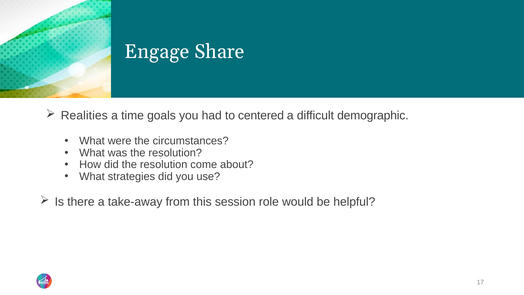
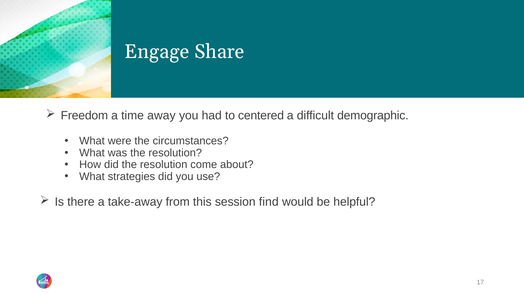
Realities: Realities -> Freedom (84, 116)
goals: goals -> away (161, 116)
role: role -> find (269, 202)
